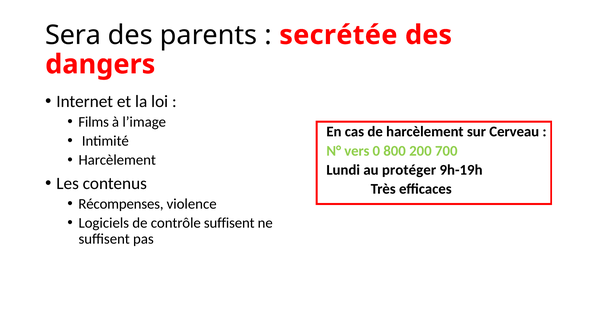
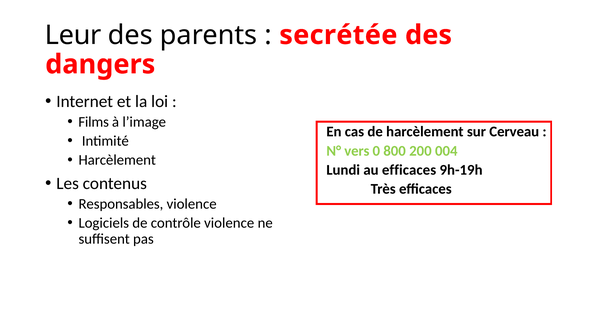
Sera: Sera -> Leur (73, 35)
700: 700 -> 004 (446, 151)
au protéger: protéger -> efficaces (409, 170)
Récompenses: Récompenses -> Responsables (121, 204)
contrôle suffisent: suffisent -> violence (229, 223)
